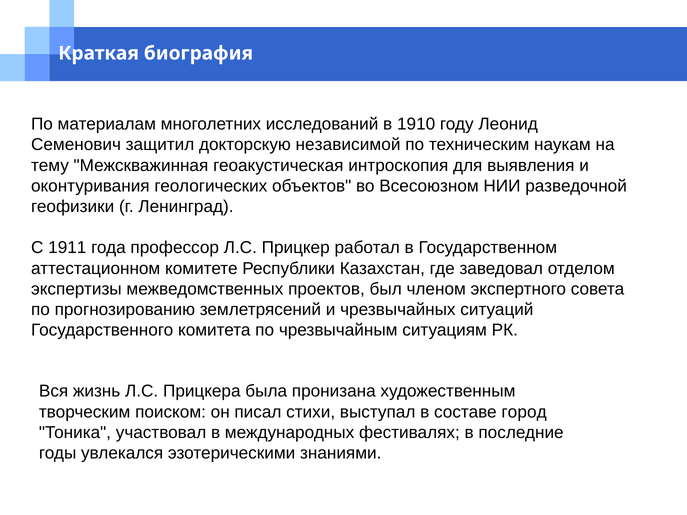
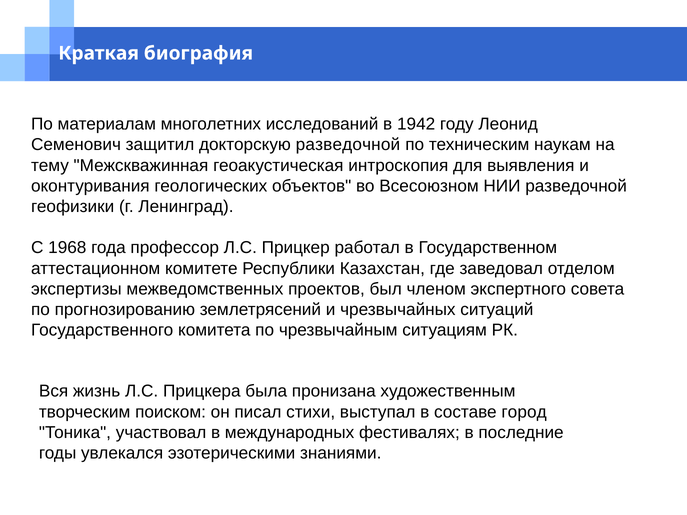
1910: 1910 -> 1942 (416, 124)
докторскую независимой: независимой -> разведочной (348, 145)
1911: 1911 -> 1968 (67, 248)
